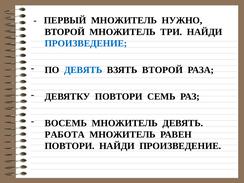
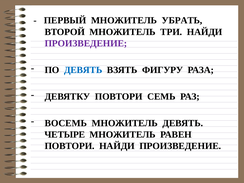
НУЖНО: НУЖНО -> УБРАТЬ (182, 20)
ПРОИЗВЕДЕНИЕ colour: blue -> purple (86, 43)
ВЗЯТЬ ВТОРОЙ: ВТОРОЙ -> ФИГУРУ (163, 70)
РАБОТА: РАБОТА -> ЧЕТЫРЕ (65, 135)
